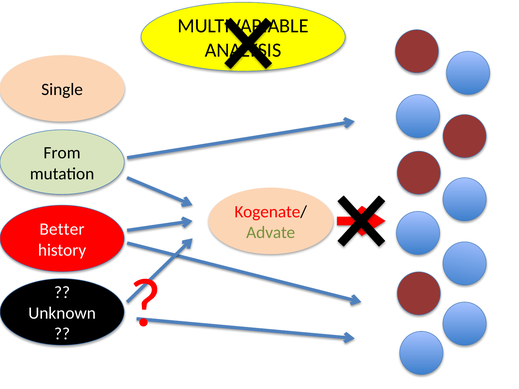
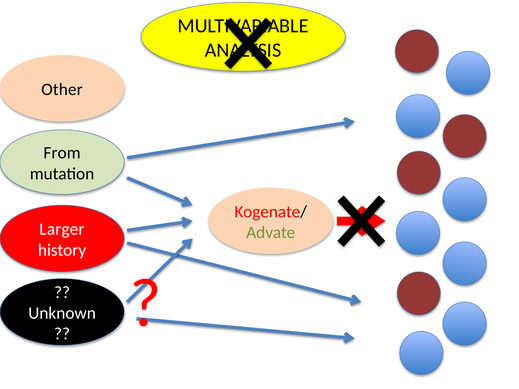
Single: Single -> Other (62, 90)
Better: Better -> Larger (62, 229)
